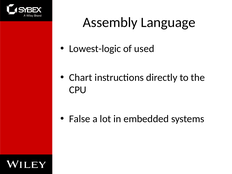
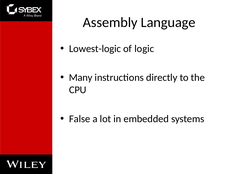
used: used -> logic (144, 49)
Chart: Chart -> Many (81, 78)
